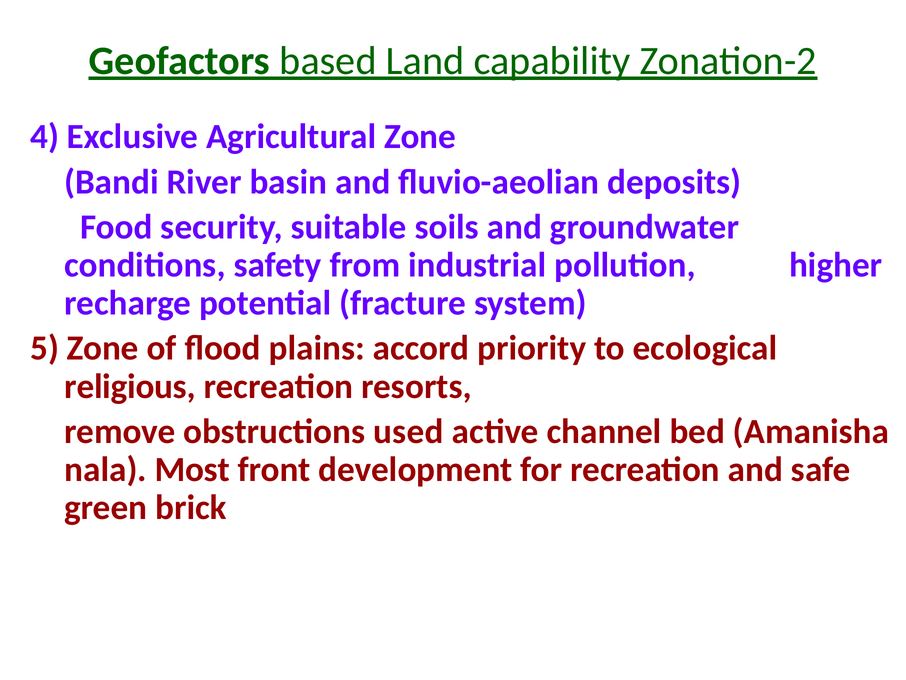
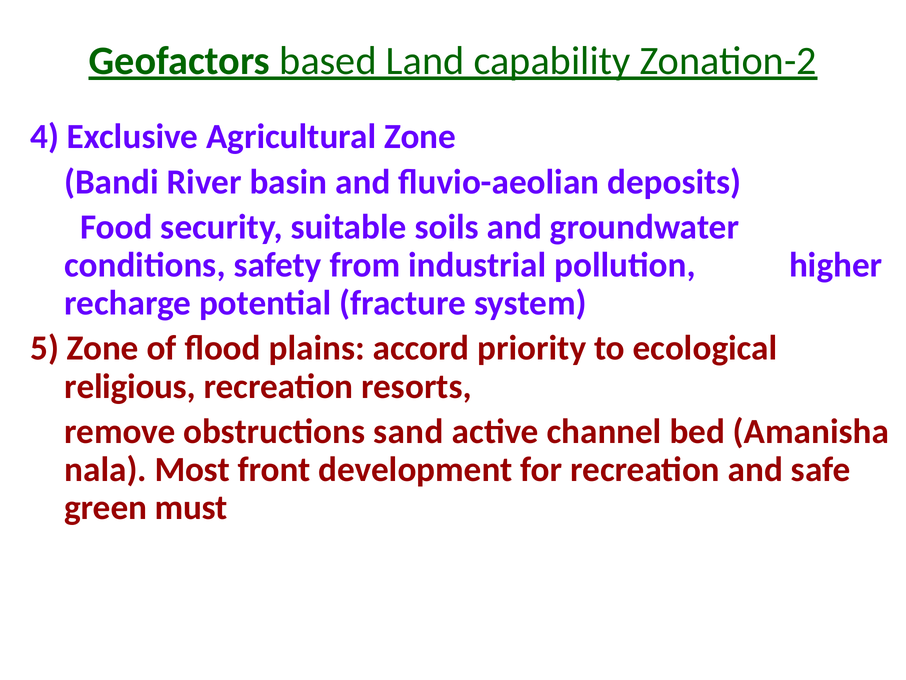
used: used -> sand (408, 431)
brick: brick -> must (191, 507)
